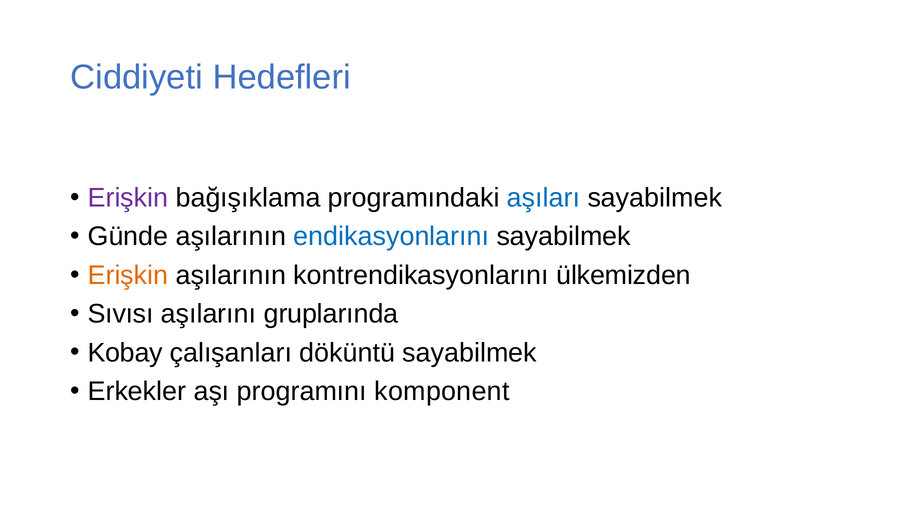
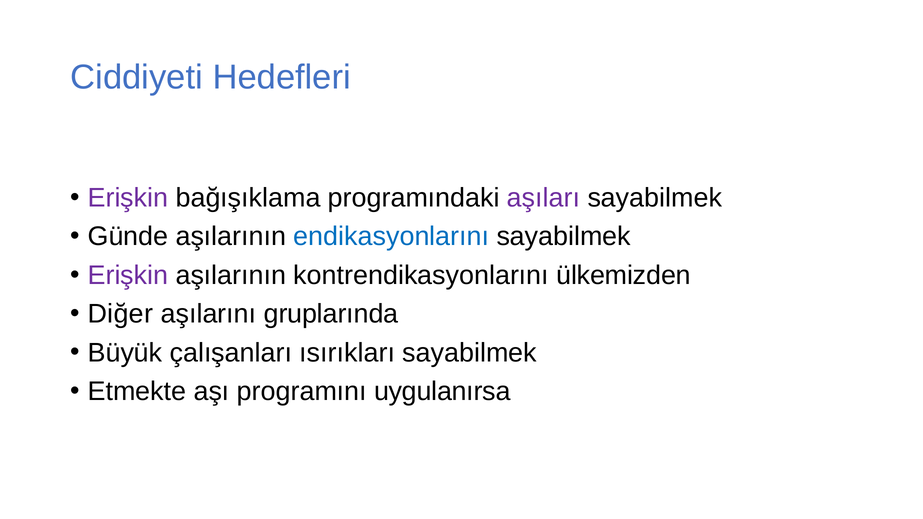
aşıları colour: blue -> purple (544, 198)
Erişkin colour: orange -> purple (128, 275)
Sıvısı: Sıvısı -> Diğer (120, 314)
Kobay: Kobay -> Büyük (125, 353)
döküntü: döküntü -> ısırıkları (347, 353)
Erkekler: Erkekler -> Etmekte (137, 391)
komponent: komponent -> uygulanırsa (442, 391)
